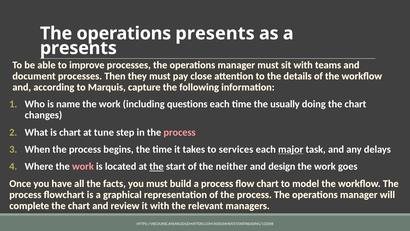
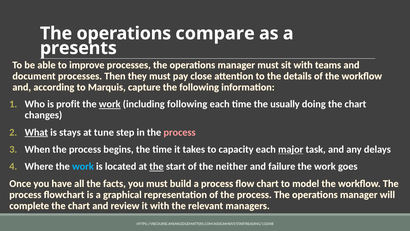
operations presents: presents -> compare (215, 33)
name: name -> profit (68, 104)
work underline: none -> present (110, 104)
including questions: questions -> following (187, 104)
What underline: none -> present (36, 132)
is chart: chart -> stays (70, 132)
services: services -> capacity (236, 149)
work colour: pink -> light blue (83, 166)
design: design -> failure (282, 166)
